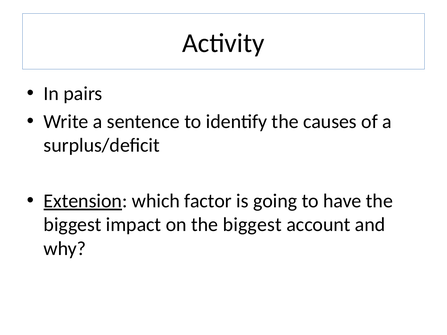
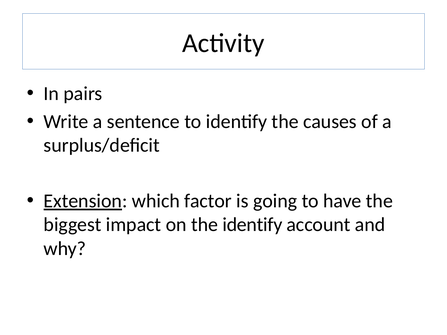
on the biggest: biggest -> identify (252, 225)
